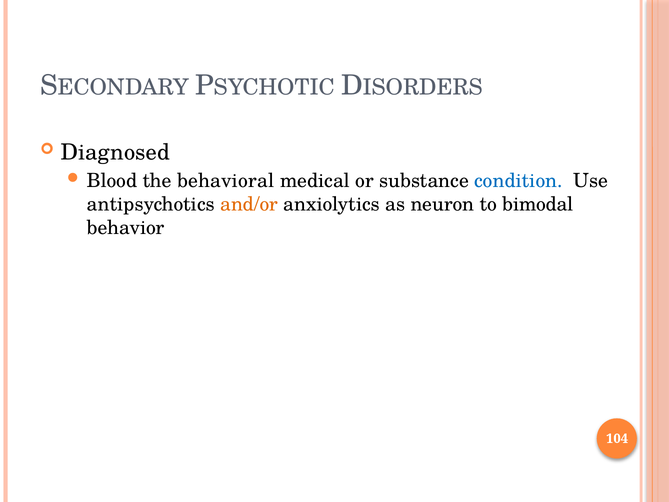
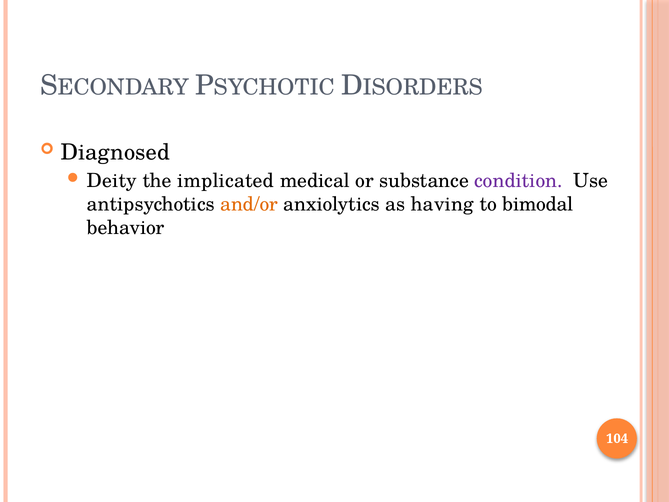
Blood: Blood -> Deity (112, 181)
behavioral: behavioral -> implicated (226, 181)
condition colour: blue -> purple (518, 181)
neuron: neuron -> having (442, 204)
